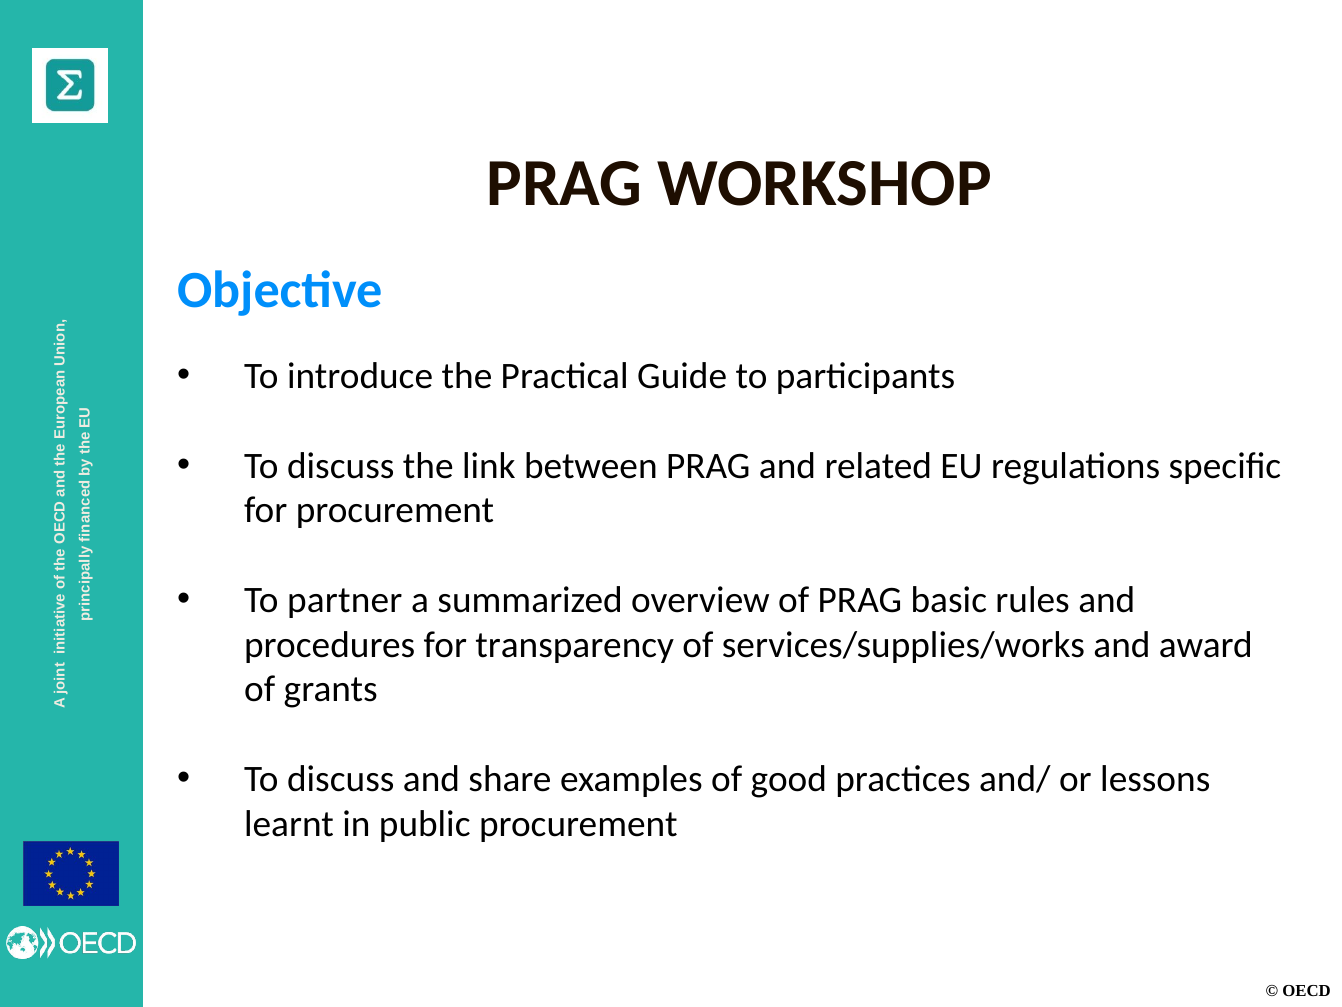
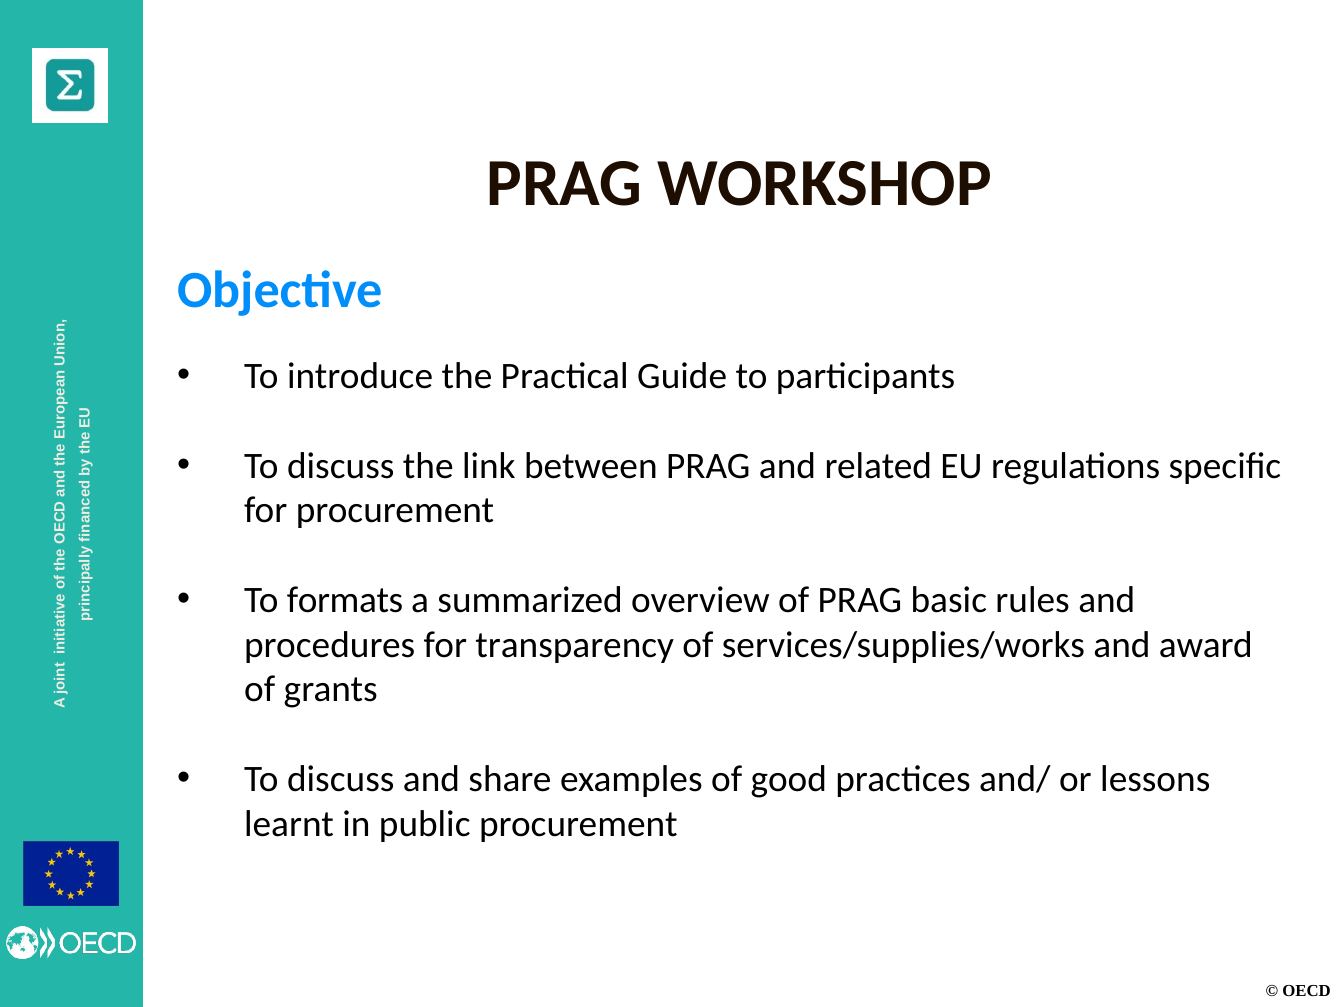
partner: partner -> formats (345, 600)
